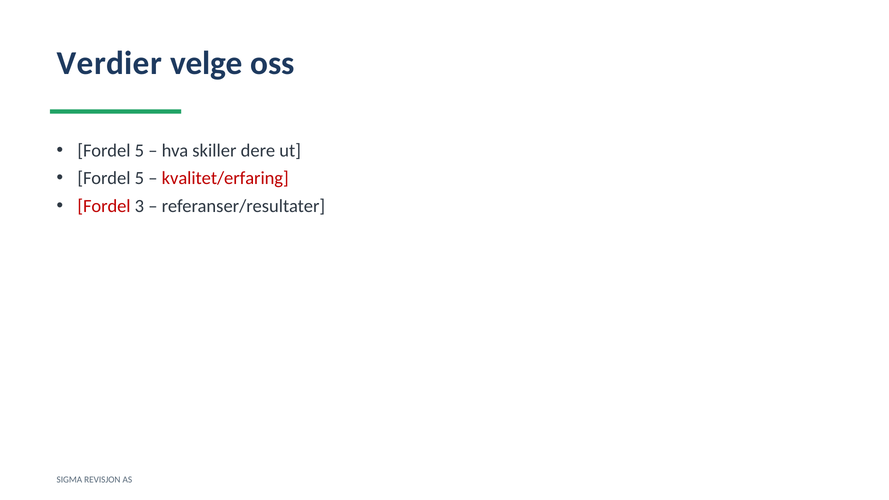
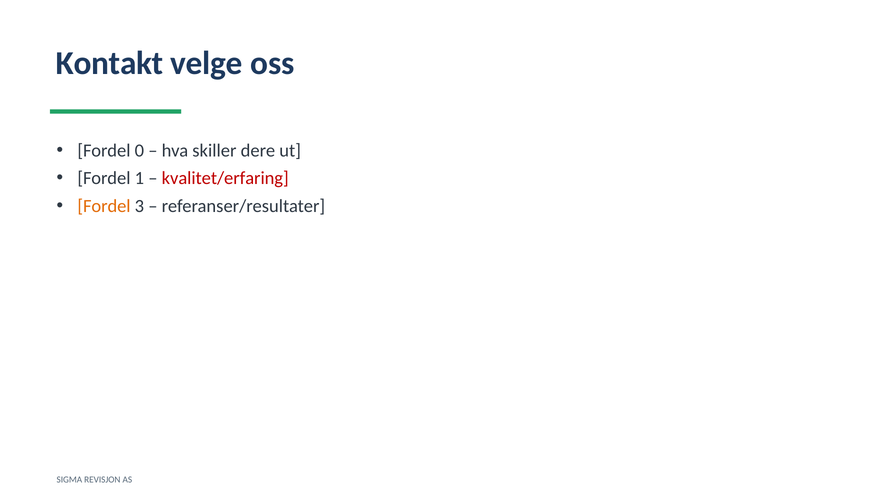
Verdier: Verdier -> Kontakt (110, 63)
5: 5 -> 0 (139, 151)
5: 5 -> 1 (139, 178)
Fordel colour: red -> orange (104, 206)
